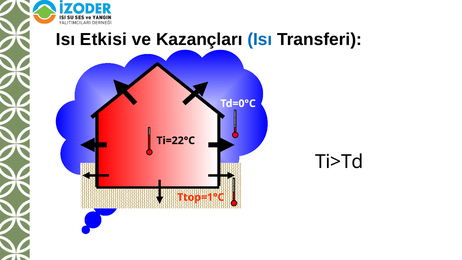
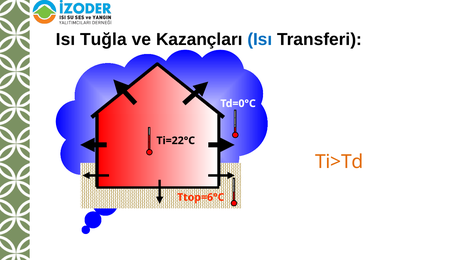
Etkisi: Etkisi -> Tuğla (103, 40)
Ti>Td colour: black -> orange (339, 162)
Ttop=1°C: Ttop=1°C -> Ttop=6°C (201, 197)
